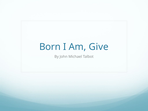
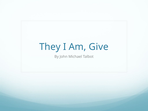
Born: Born -> They (50, 47)
